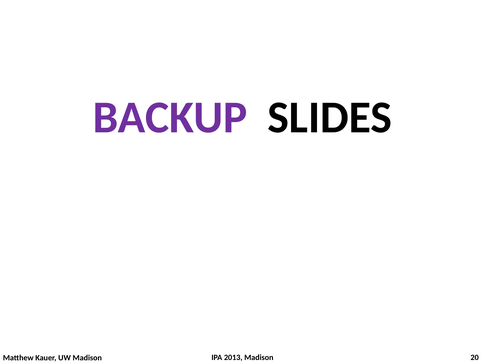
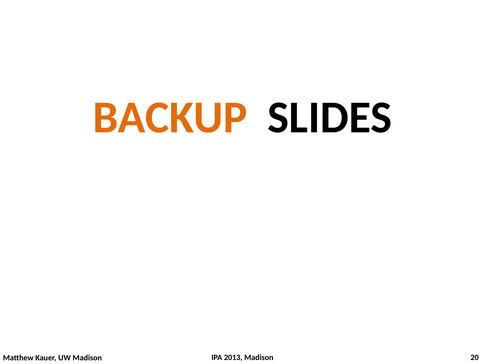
BACKUP colour: purple -> orange (170, 118)
